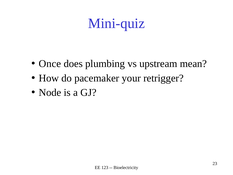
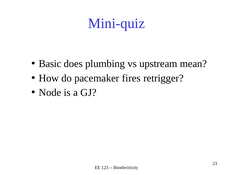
Once: Once -> Basic (50, 64)
your: your -> fires (131, 78)
